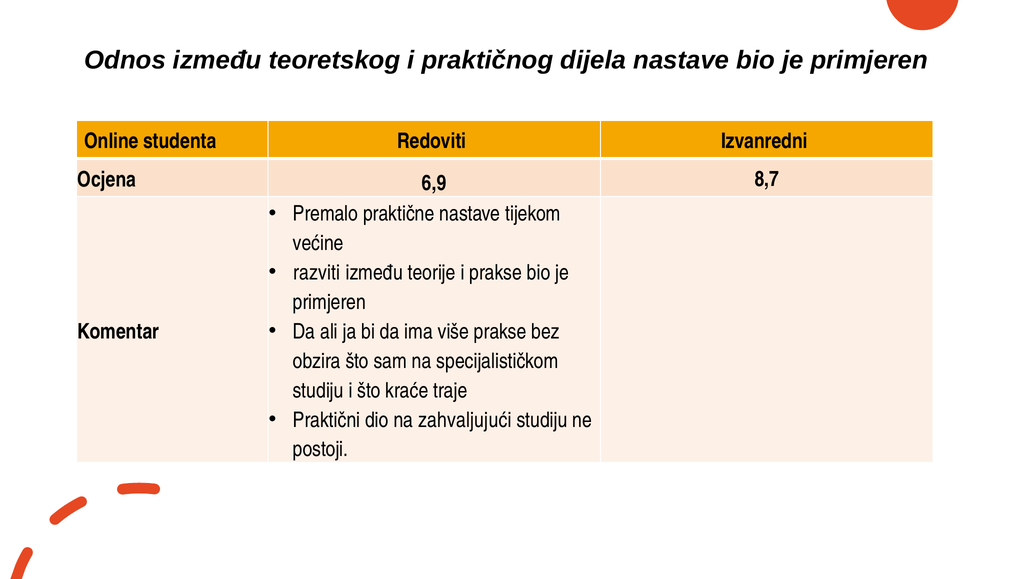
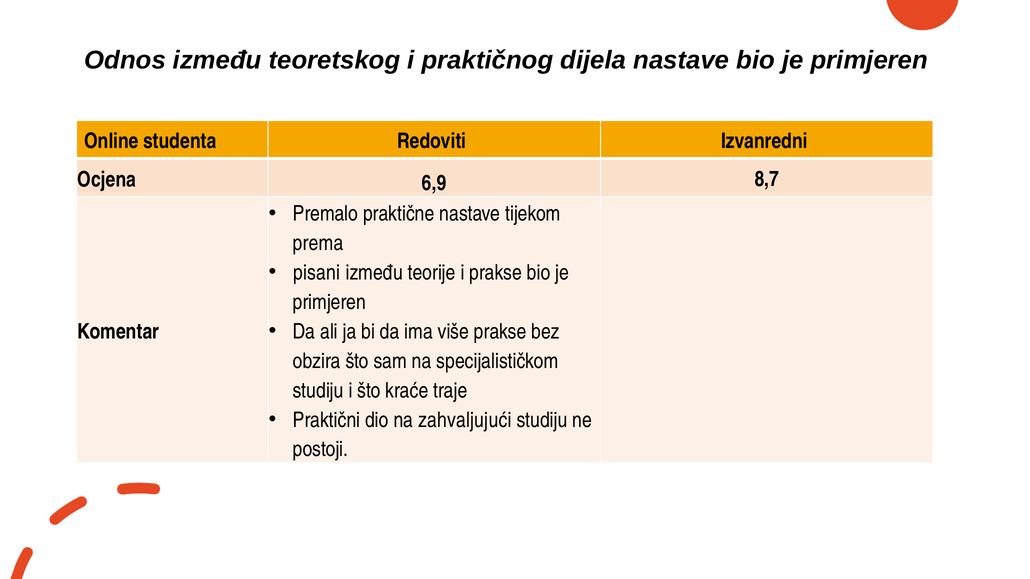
većine: većine -> prema (318, 243)
razviti: razviti -> pisani (317, 273)
